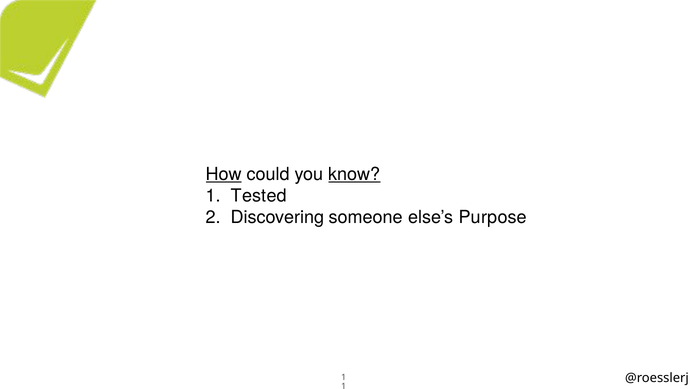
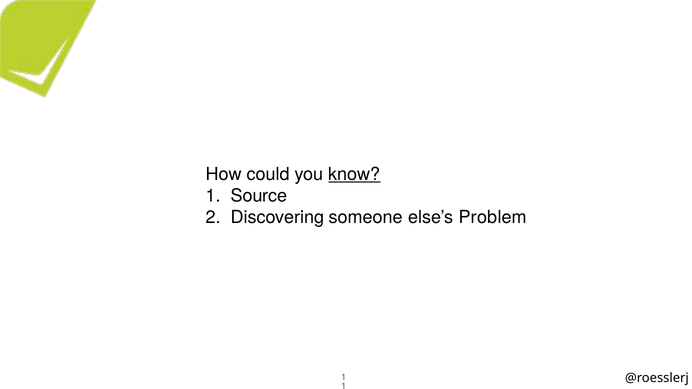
How underline: present -> none (224, 174)
Tested: Tested -> Source (259, 196)
Purpose: Purpose -> Problem (493, 217)
